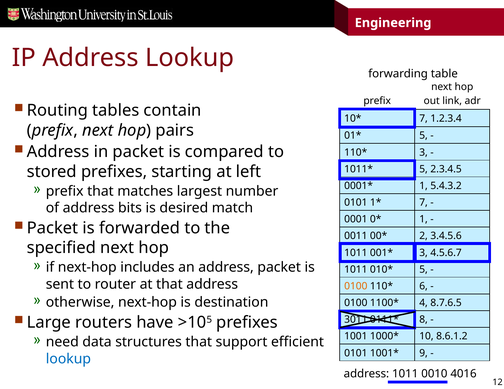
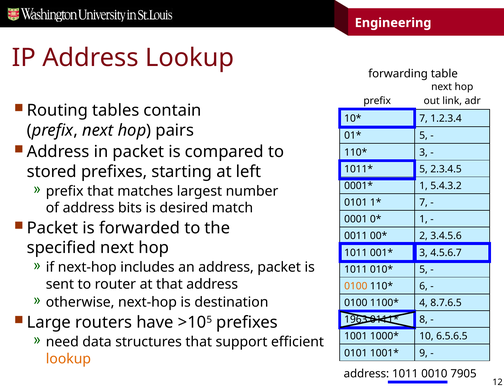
3011: 3011 -> 1963 (356, 320)
8.6.1.2: 8.6.1.2 -> 6.5.6.5 (452, 337)
lookup colour: blue -> orange (68, 359)
4016: 4016 -> 7905 (464, 374)
